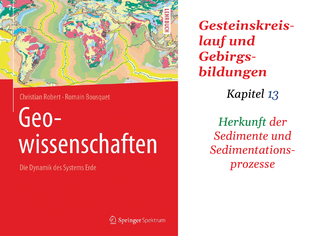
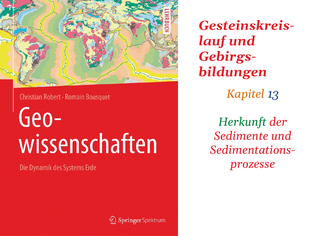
Kapitel colour: black -> orange (246, 94)
